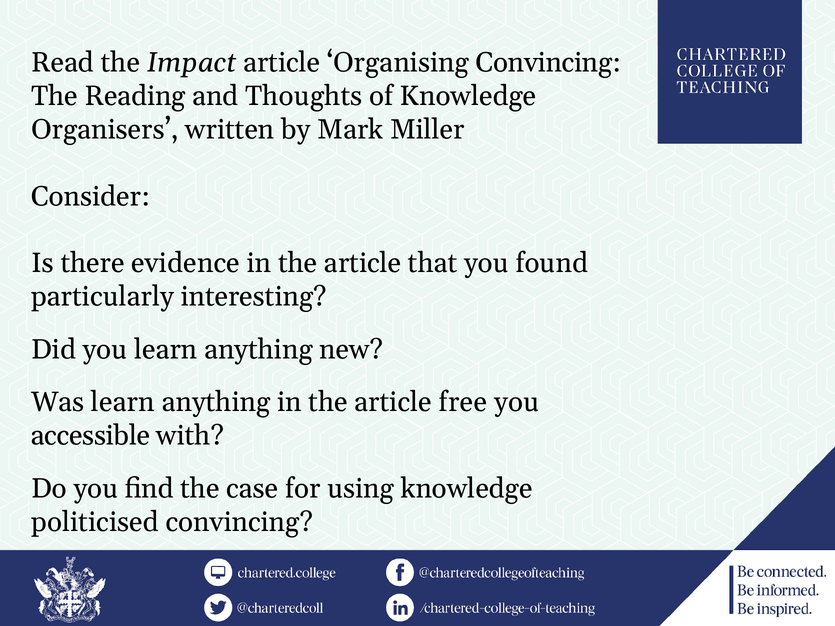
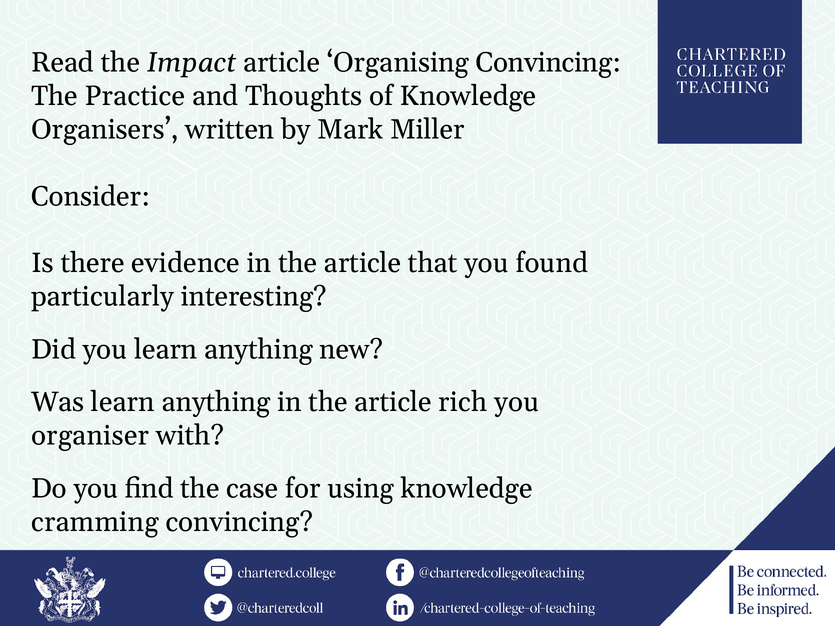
Reading: Reading -> Practice (135, 96)
free: free -> rich (463, 402)
accessible: accessible -> organiser (90, 436)
politicised: politicised -> cramming (95, 522)
